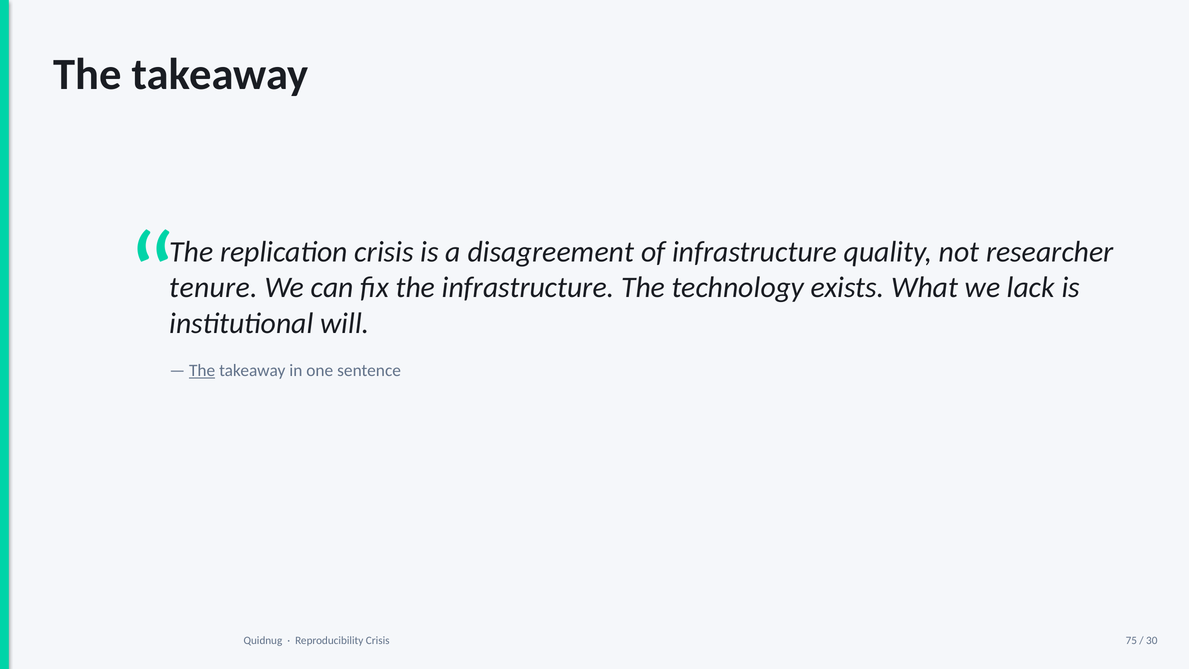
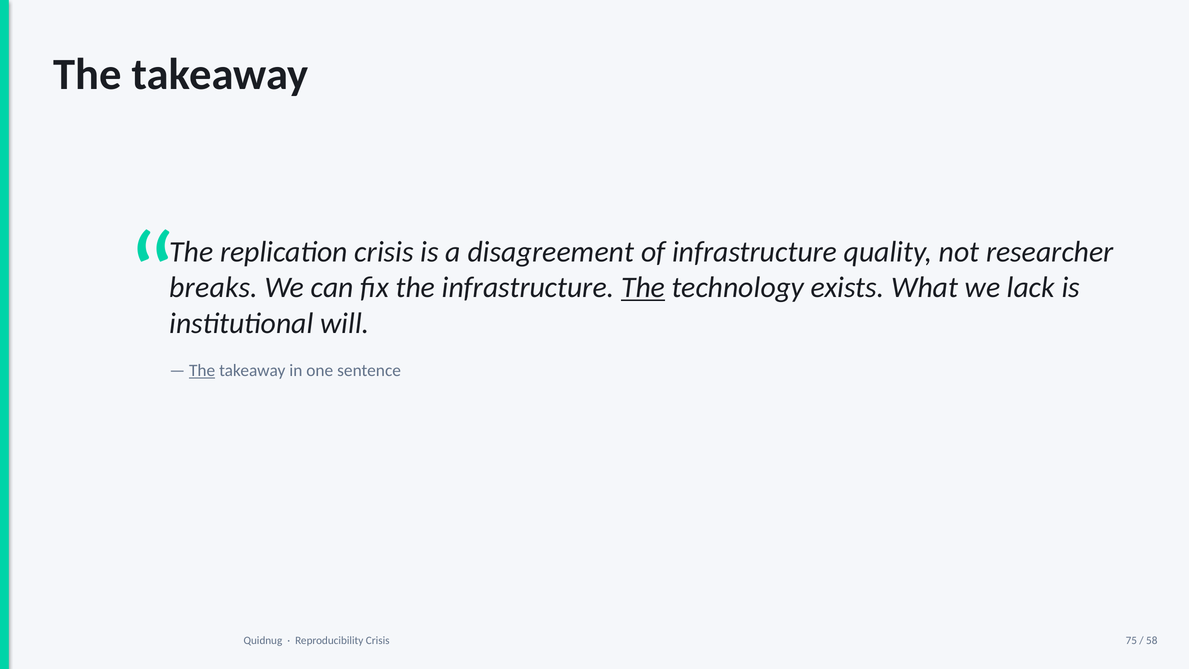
tenure: tenure -> breaks (214, 287)
The underline: none -> present (643, 287)
30: 30 -> 58 (1152, 641)
